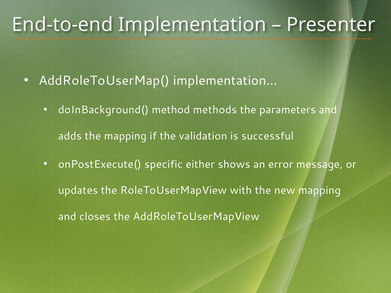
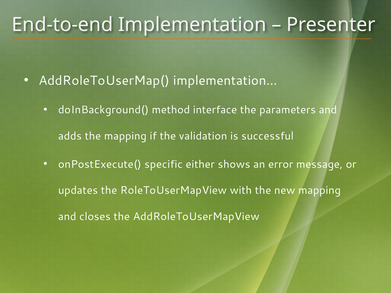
methods: methods -> interface (215, 110)
